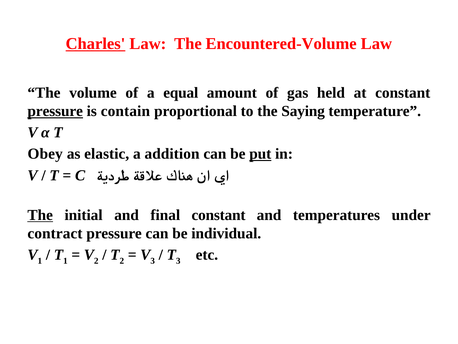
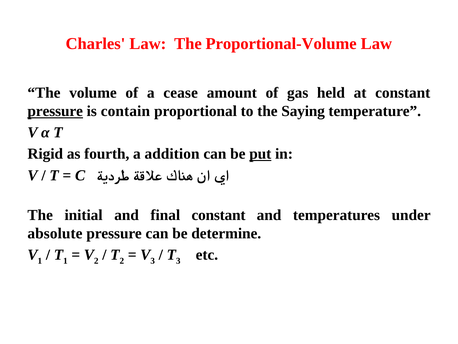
Charles underline: present -> none (95, 44)
Encountered-Volume: Encountered-Volume -> Proportional-Volume (281, 44)
equal: equal -> cease (181, 93)
Obey: Obey -> Rigid (45, 154)
elastic: elastic -> fourth (107, 154)
The underline: present -> none (40, 215)
contract: contract -> absolute (55, 233)
individual: individual -> determine (226, 233)
